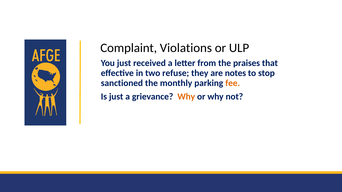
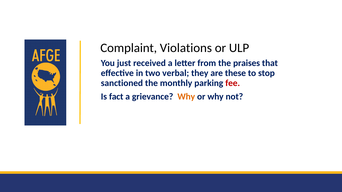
refuse: refuse -> verbal (176, 73)
notes: notes -> these (235, 73)
fee colour: orange -> red (233, 83)
Is just: just -> fact (116, 97)
